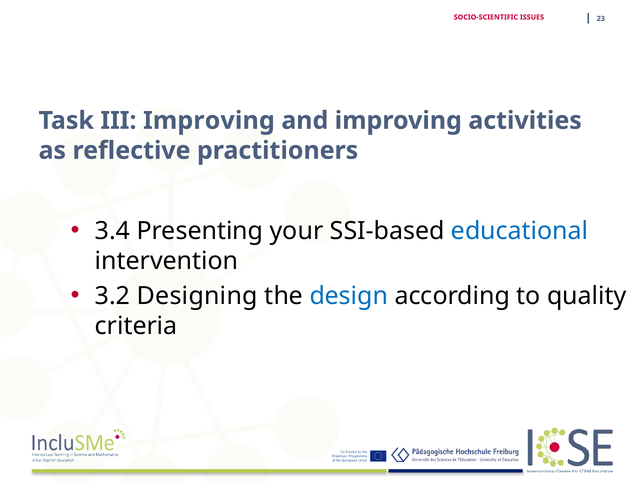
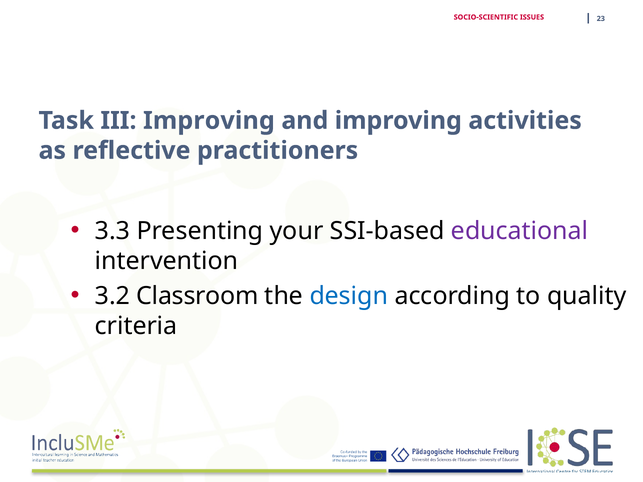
3.4: 3.4 -> 3.3 (112, 231)
educational colour: blue -> purple (520, 231)
Designing: Designing -> Classroom (197, 296)
